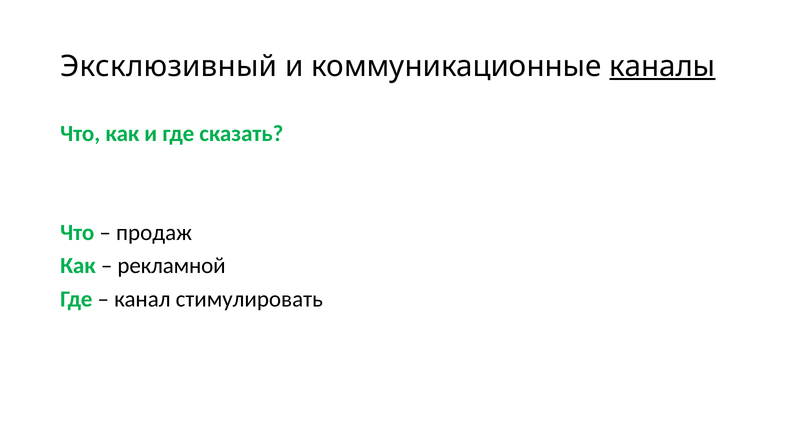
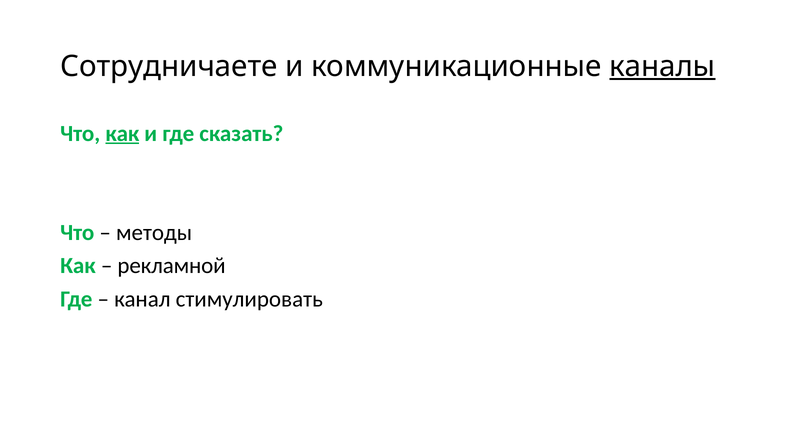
Эксклюзивный: Эксклюзивный -> Сотрудничаете (169, 66)
как underline: none -> present (122, 133)
продаж: продаж -> методы (154, 233)
